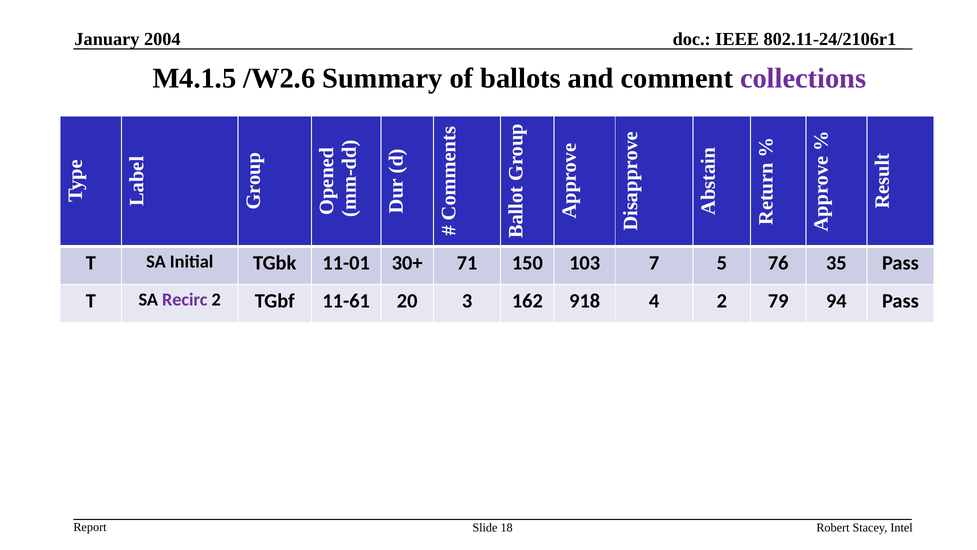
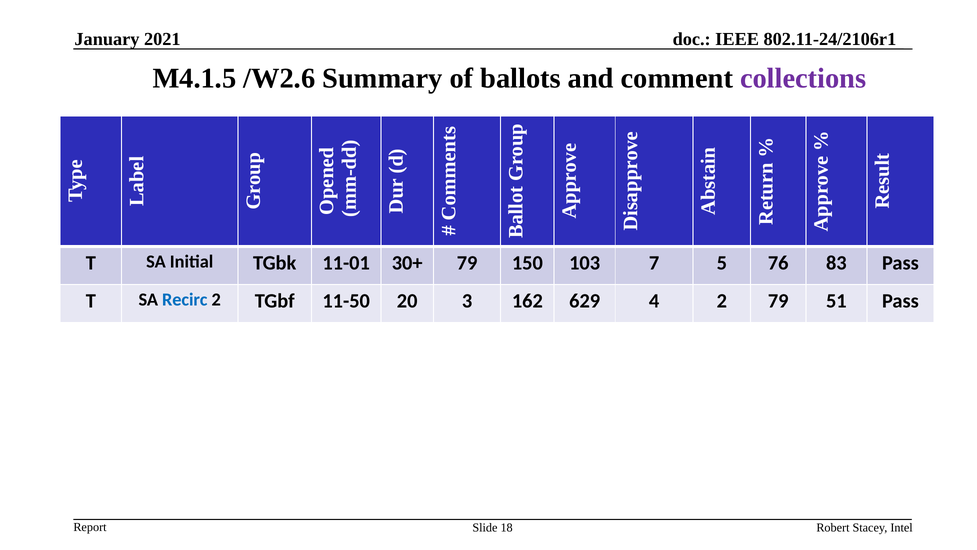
2004: 2004 -> 2021 (162, 39)
30+ 71: 71 -> 79 (467, 263)
35: 35 -> 83 (836, 263)
Recirc colour: purple -> blue (185, 299)
11-61: 11-61 -> 11-50 (346, 301)
918: 918 -> 629 (585, 301)
94: 94 -> 51 (836, 301)
